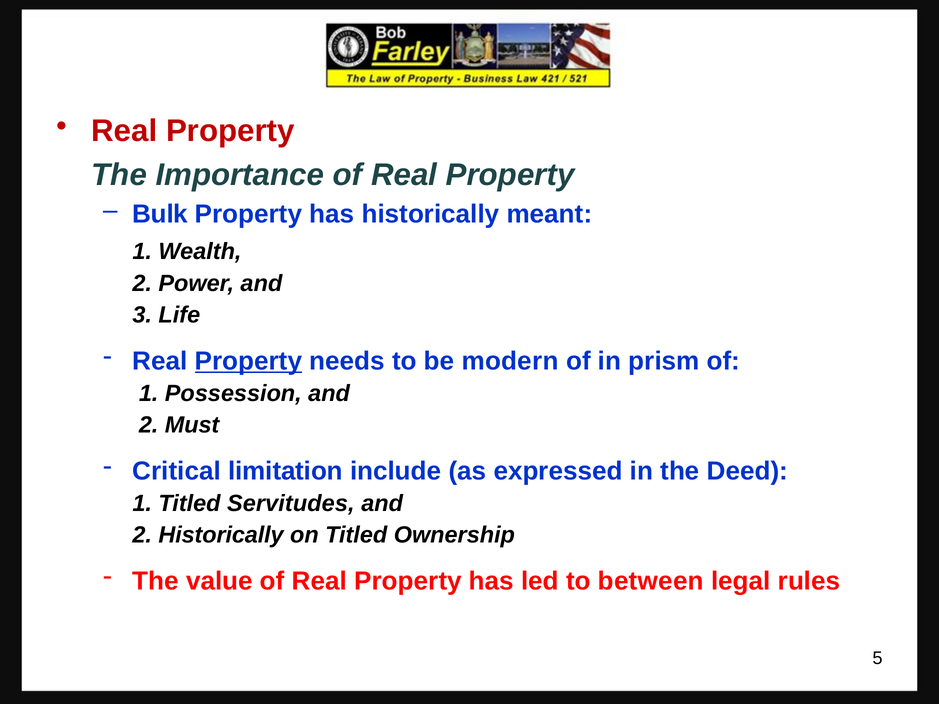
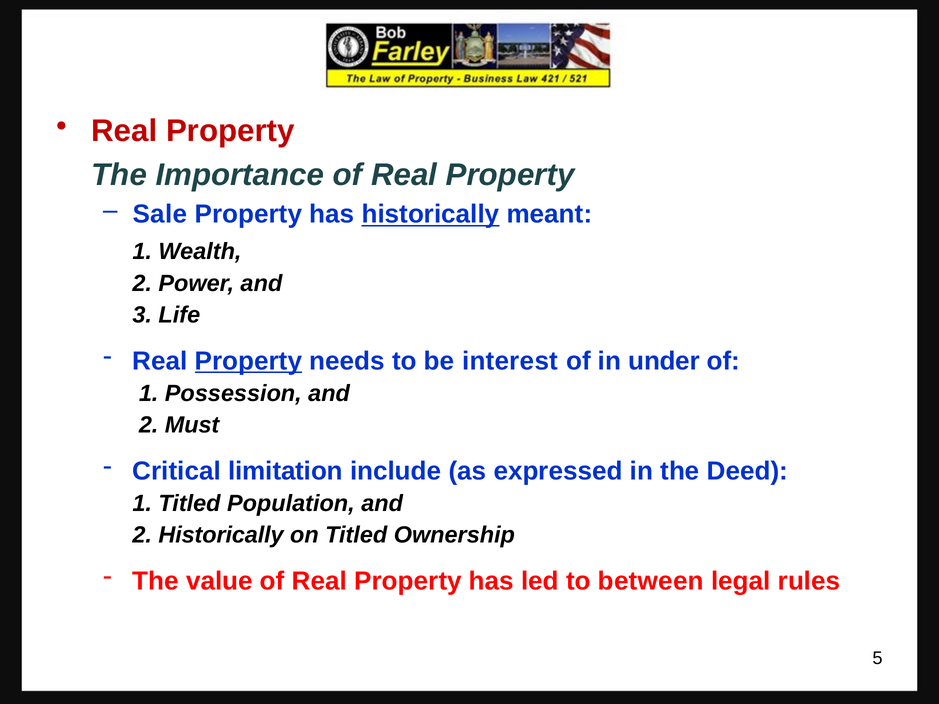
Bulk: Bulk -> Sale (160, 214)
historically underline: none -> present (431, 214)
modern: modern -> interest (510, 361)
prism: prism -> under (664, 361)
Servitudes: Servitudes -> Population (291, 504)
